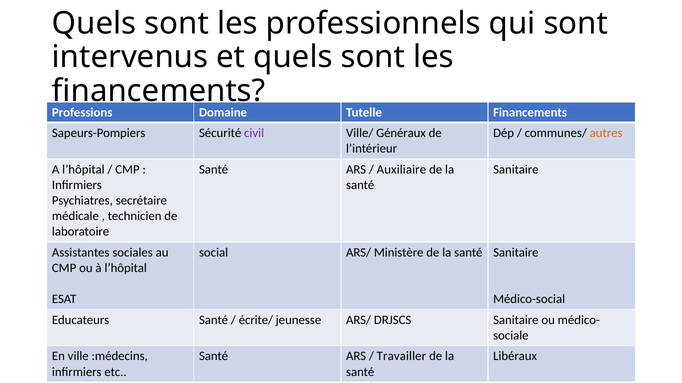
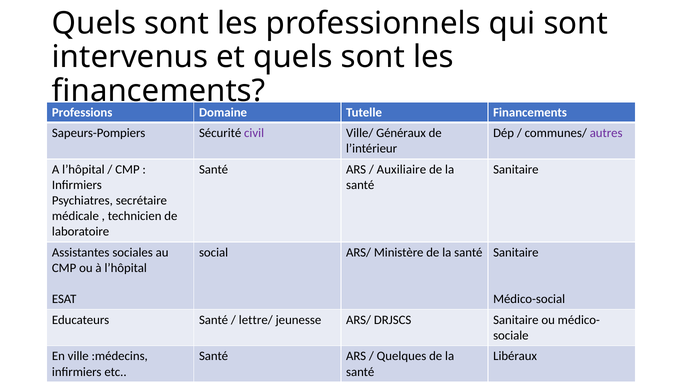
autres colour: orange -> purple (606, 133)
écrite/: écrite/ -> lettre/ (256, 320)
Travailler: Travailler -> Quelques (402, 357)
